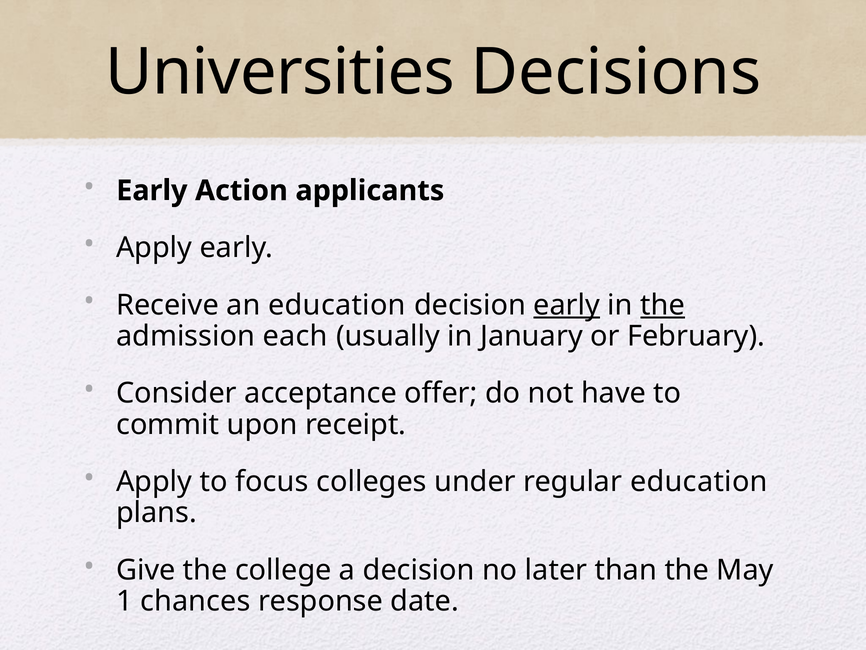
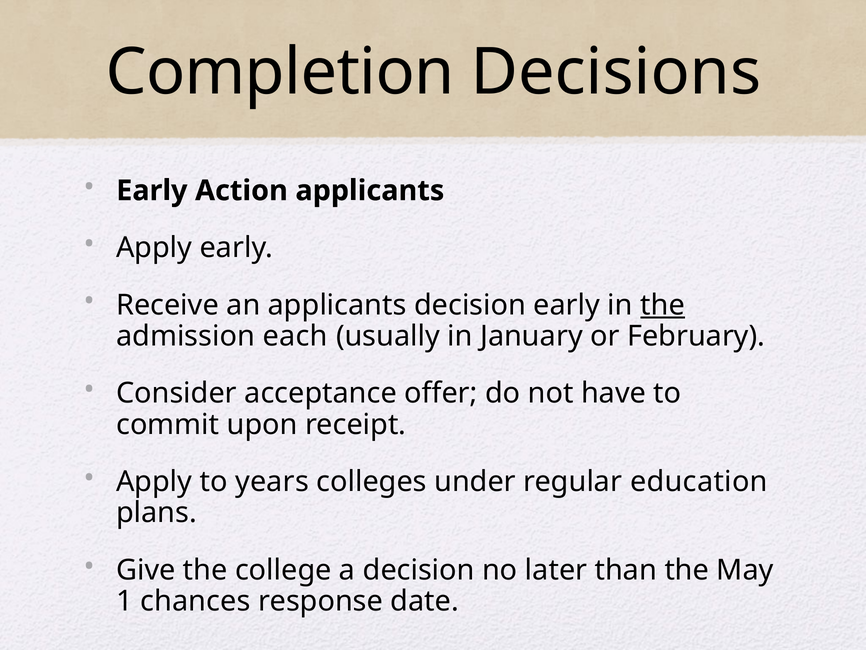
Universities: Universities -> Completion (280, 72)
an education: education -> applicants (337, 305)
early underline: present -> none (567, 305)
focus: focus -> years (272, 481)
